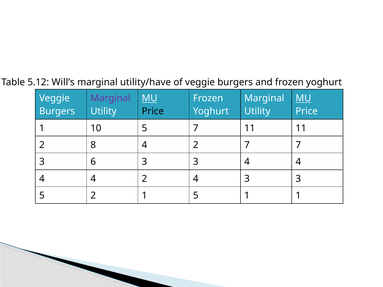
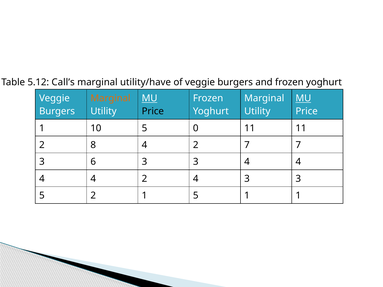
Will’s: Will’s -> Call’s (63, 82)
Marginal colour: purple -> orange (110, 98)
5 7: 7 -> 0 (196, 128)
